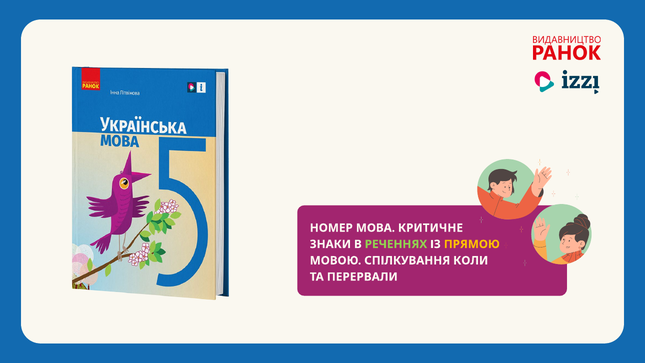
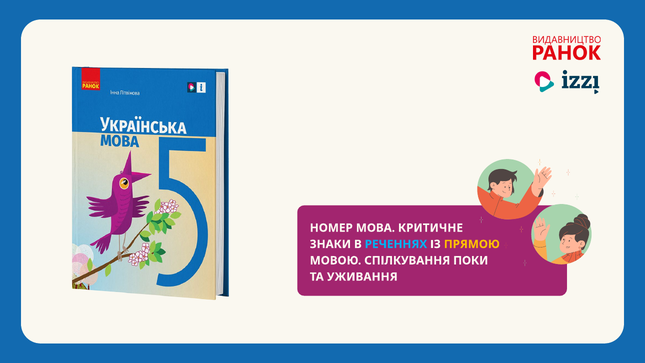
РЕЧЕННЯХ colour: light green -> light blue (396, 244)
КОЛИ: КОЛИ -> ПОКИ (471, 260)
ПЕРЕРВАЛИ: ПЕРЕРВАЛИ -> УЖИВАННЯ (362, 277)
